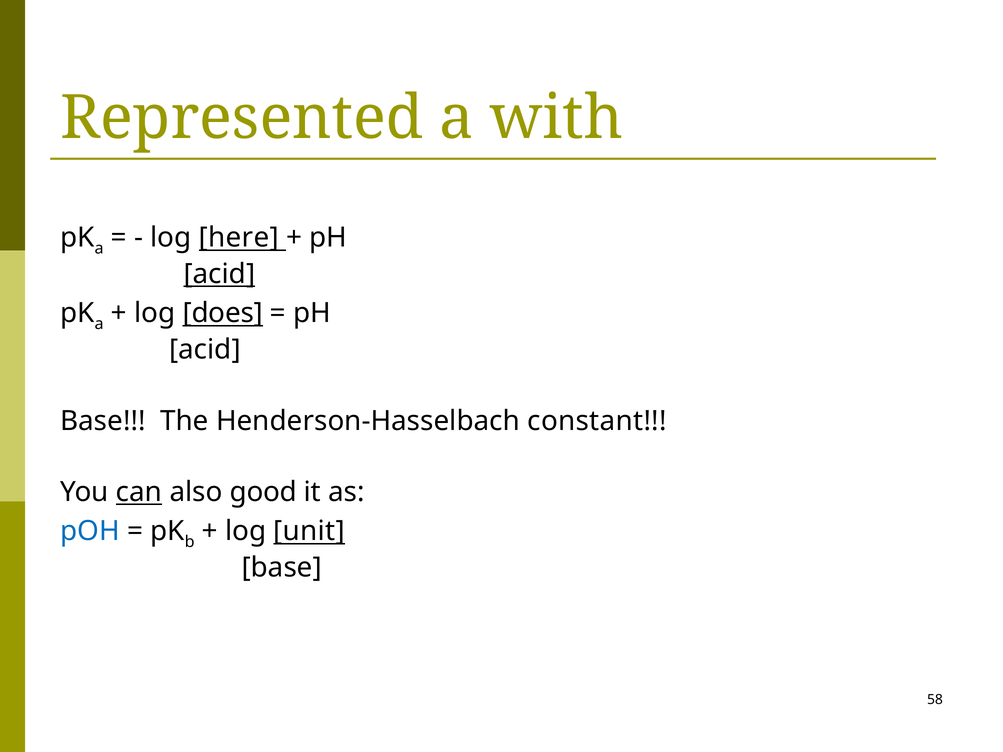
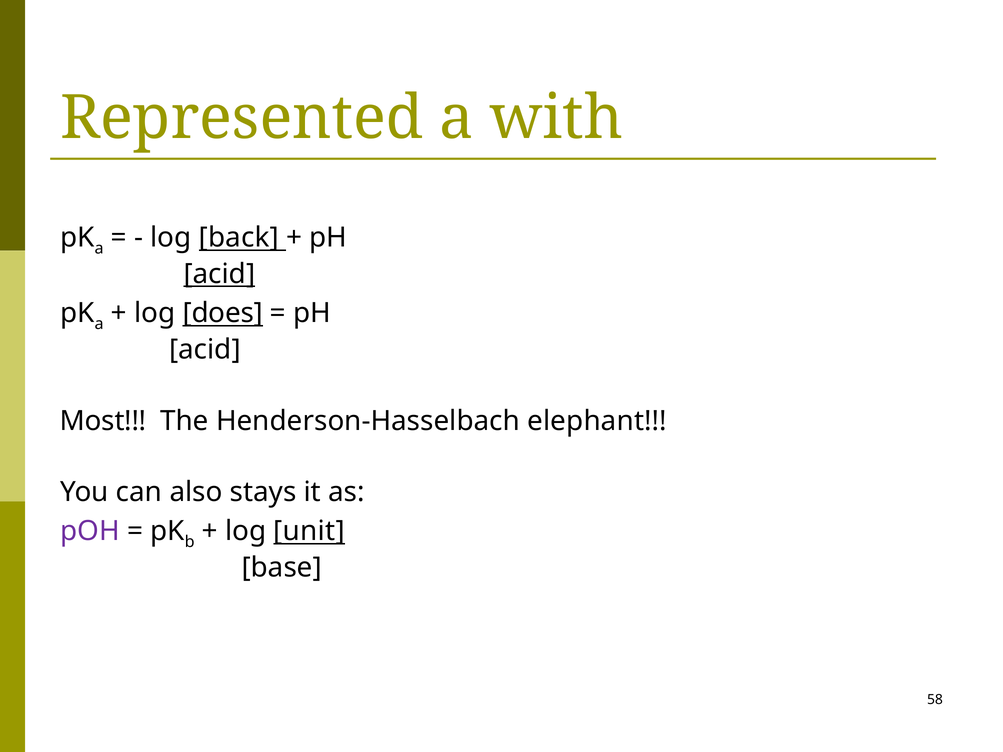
here: here -> back (239, 238)
Base: Base -> Most (103, 421)
constant: constant -> elephant (597, 421)
can underline: present -> none (139, 492)
good: good -> stays (263, 492)
pOH colour: blue -> purple (90, 531)
